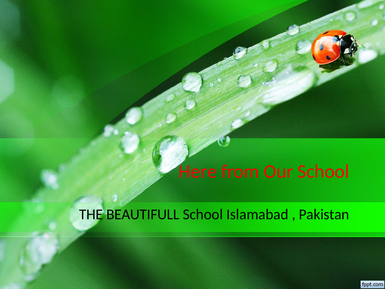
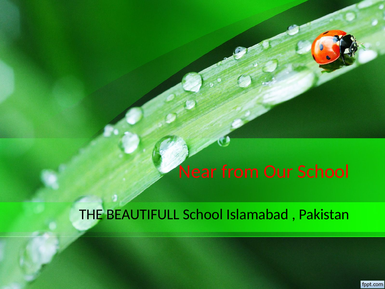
Here: Here -> Near (198, 171)
